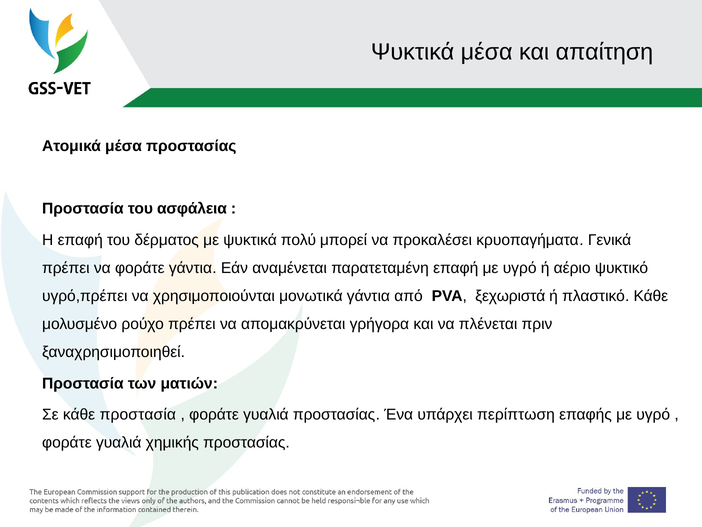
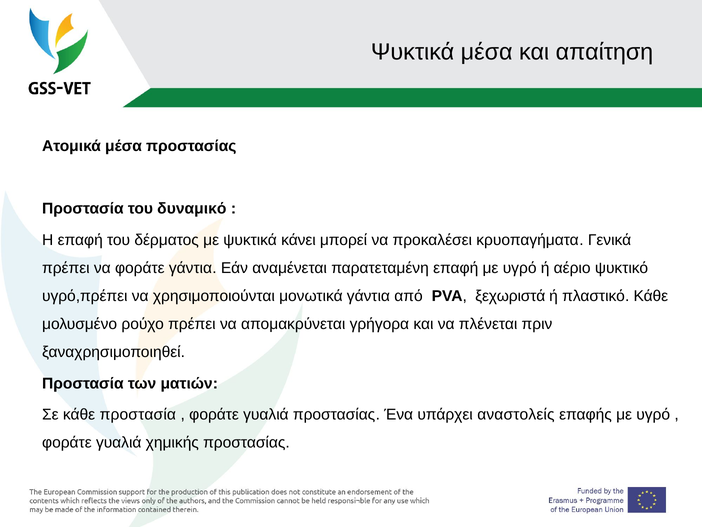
ασφάλεια: ασφάλεια -> δυναμικό (192, 208)
πολύ: πολύ -> κάνει (298, 240)
περίπτωση: περίπτωση -> αναστολείς (516, 414)
